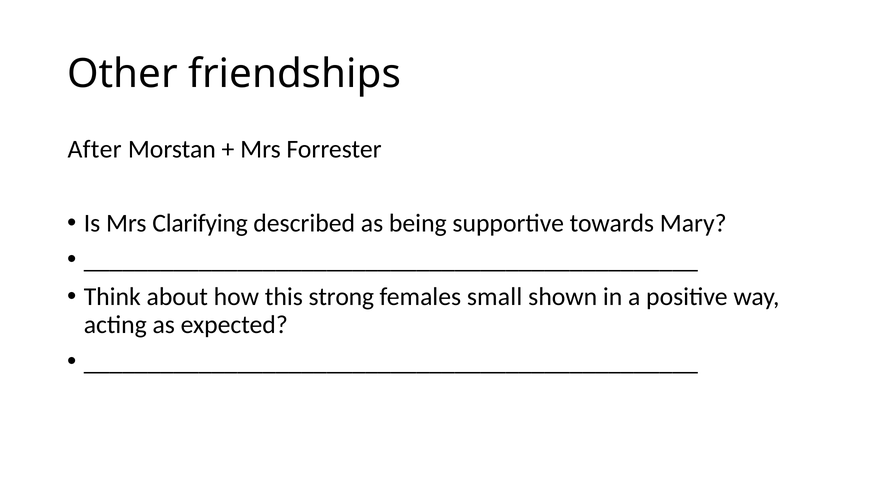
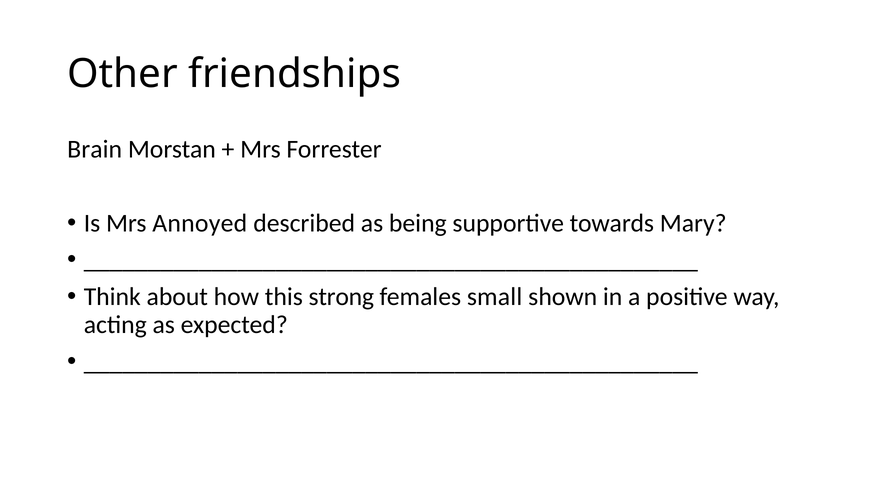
After: After -> Brain (95, 149)
Clarifying: Clarifying -> Annoyed (200, 223)
